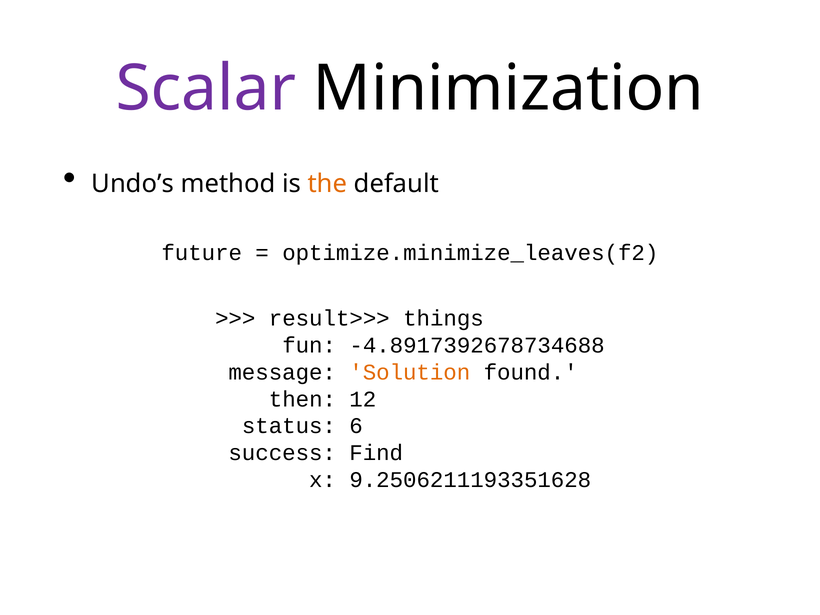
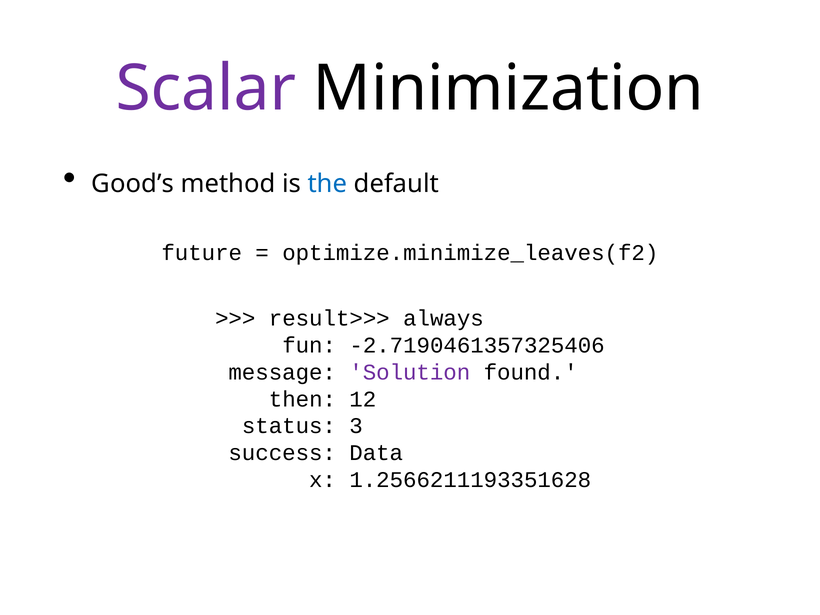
Undo’s: Undo’s -> Good’s (133, 184)
the colour: orange -> blue (327, 184)
things: things -> always (443, 318)
-4.8917392678734688: -4.8917392678734688 -> -2.7190461357325406 (477, 345)
Solution colour: orange -> purple (410, 372)
6: 6 -> 3 (356, 426)
Find: Find -> Data (376, 453)
9.2506211193351628: 9.2506211193351628 -> 1.2566211193351628 (470, 480)
